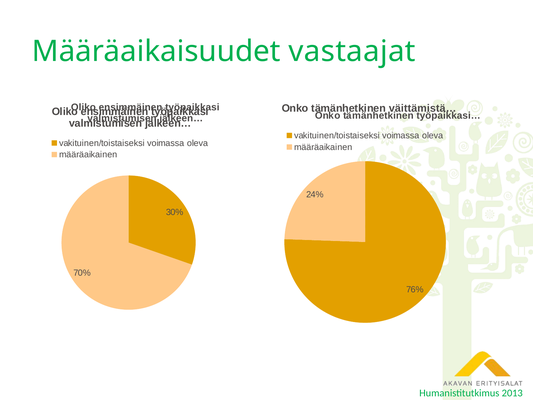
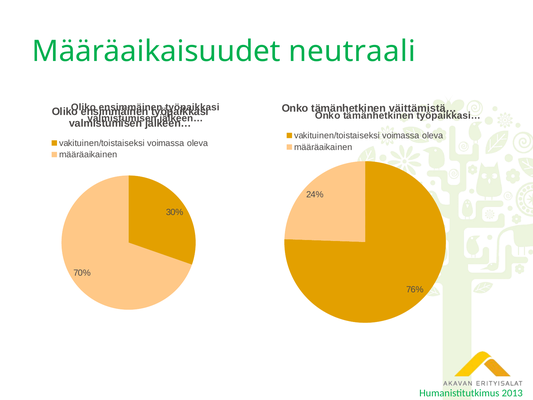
vastaajat: vastaajat -> neutraali (352, 51)
